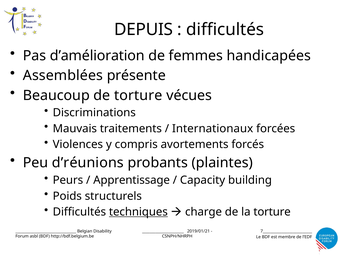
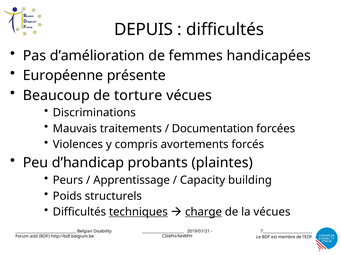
Assemblées: Assemblées -> Européenne (63, 76)
Internationaux: Internationaux -> Documentation (213, 129)
d’réunions: d’réunions -> d’handicap (88, 163)
charge underline: none -> present (204, 213)
la torture: torture -> vécues (272, 213)
